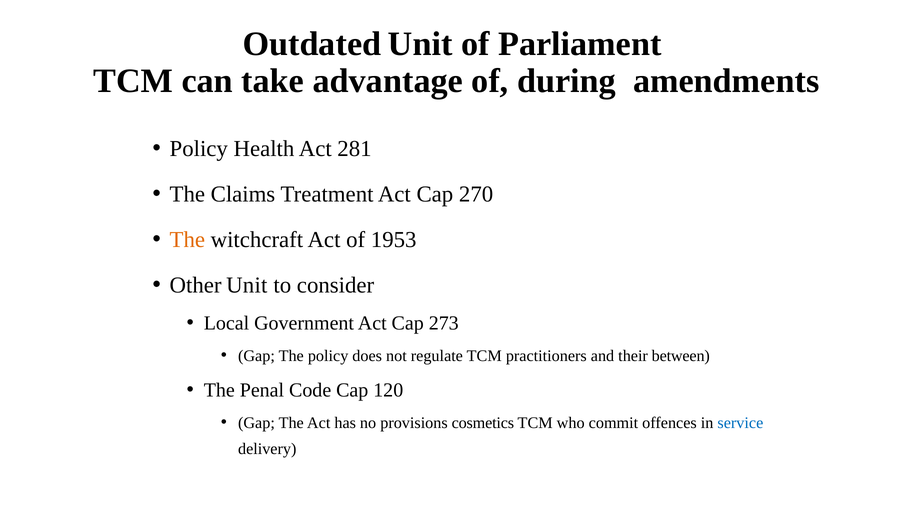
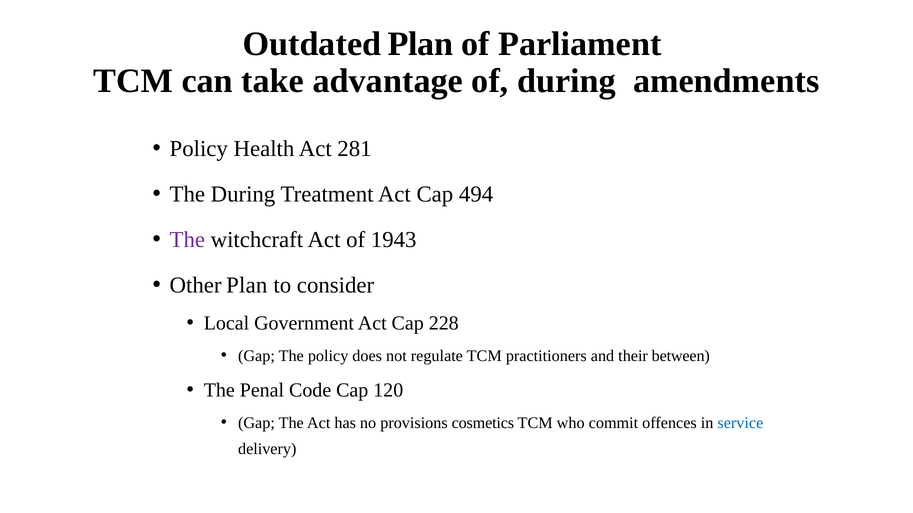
Outdated Unit: Unit -> Plan (420, 44)
The Claims: Claims -> During (243, 195)
270: 270 -> 494 (476, 195)
The colour: orange -> purple (187, 240)
1953: 1953 -> 1943 (394, 240)
Other Unit: Unit -> Plan (247, 286)
273: 273 -> 228 (444, 324)
